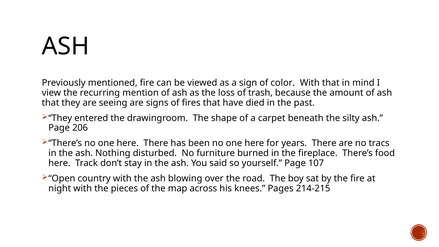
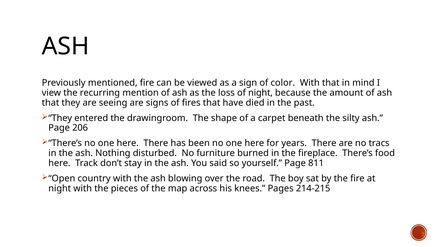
of trash: trash -> night (260, 93)
107: 107 -> 811 (316, 163)
